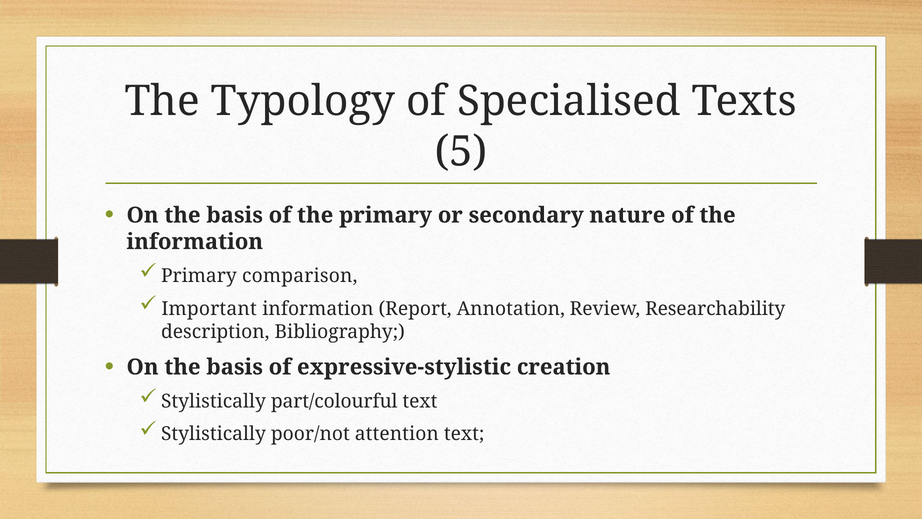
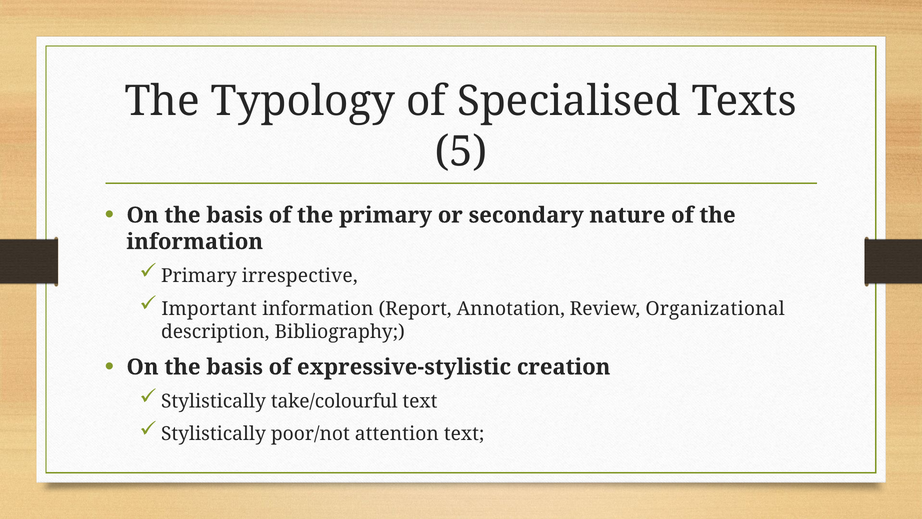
comparison: comparison -> irrespective (300, 276)
Researchability: Researchability -> Organizational (715, 308)
part/colourful: part/colourful -> take/colourful (334, 401)
